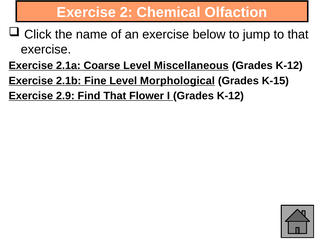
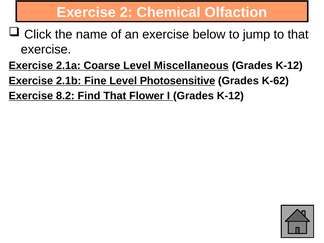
Morphological: Morphological -> Photosensitive (178, 81)
K-15: K-15 -> K-62 (275, 81)
2.9: 2.9 -> 8.2 (65, 96)
